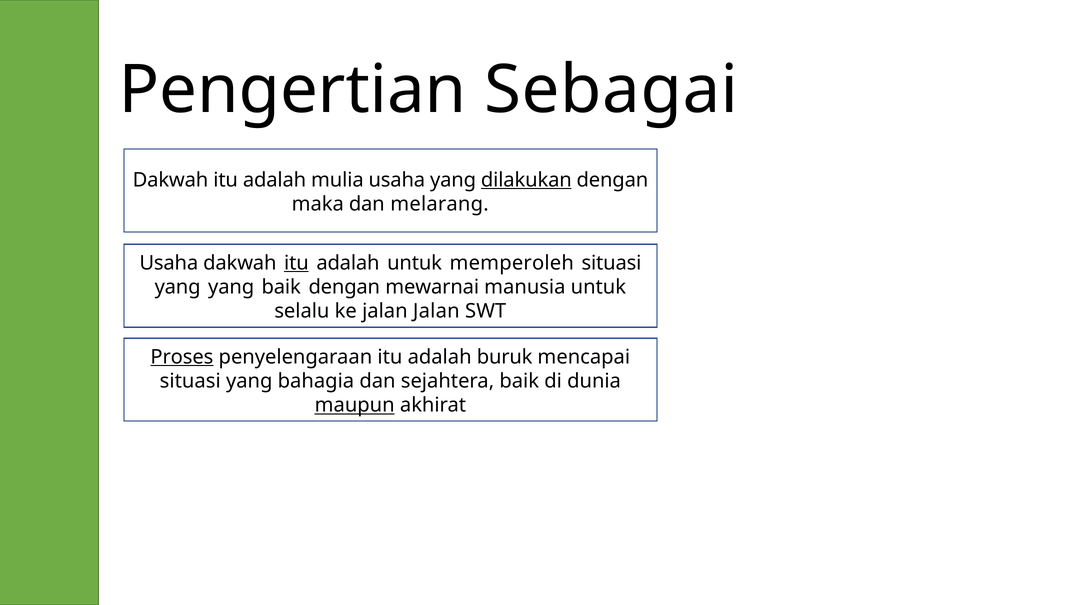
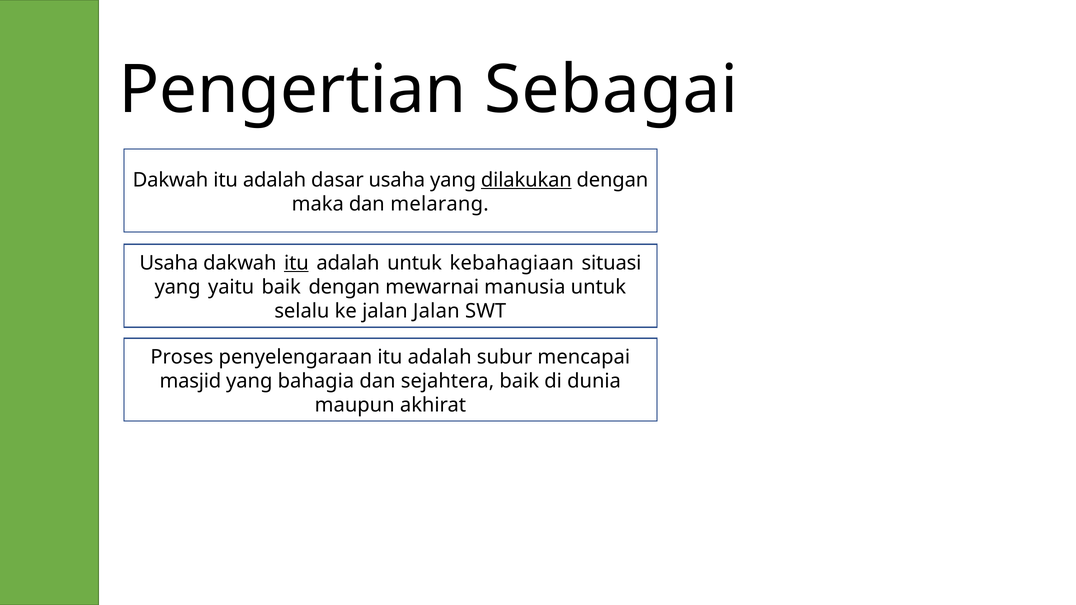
mulia: mulia -> dasar (337, 180)
memperoleh: memperoleh -> kebahagiaan (512, 263)
yang yang: yang -> yaitu (231, 287)
Proses underline: present -> none (182, 357)
buruk: buruk -> subur (505, 357)
situasi: situasi -> masjid (190, 381)
maupun underline: present -> none (355, 405)
